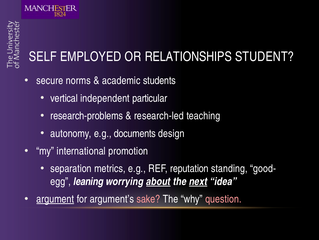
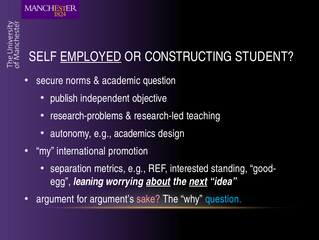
EMPLOYED underline: none -> present (91, 57)
RELATIONSHIPS: RELATIONSHIPS -> CONSTRUCTING (188, 57)
academic students: students -> question (159, 80)
vertical: vertical -> publish (64, 98)
particular: particular -> objective (150, 98)
documents: documents -> academics (135, 133)
reputation: reputation -> interested (189, 168)
argument underline: present -> none (55, 198)
question colour: pink -> light blue (223, 198)
